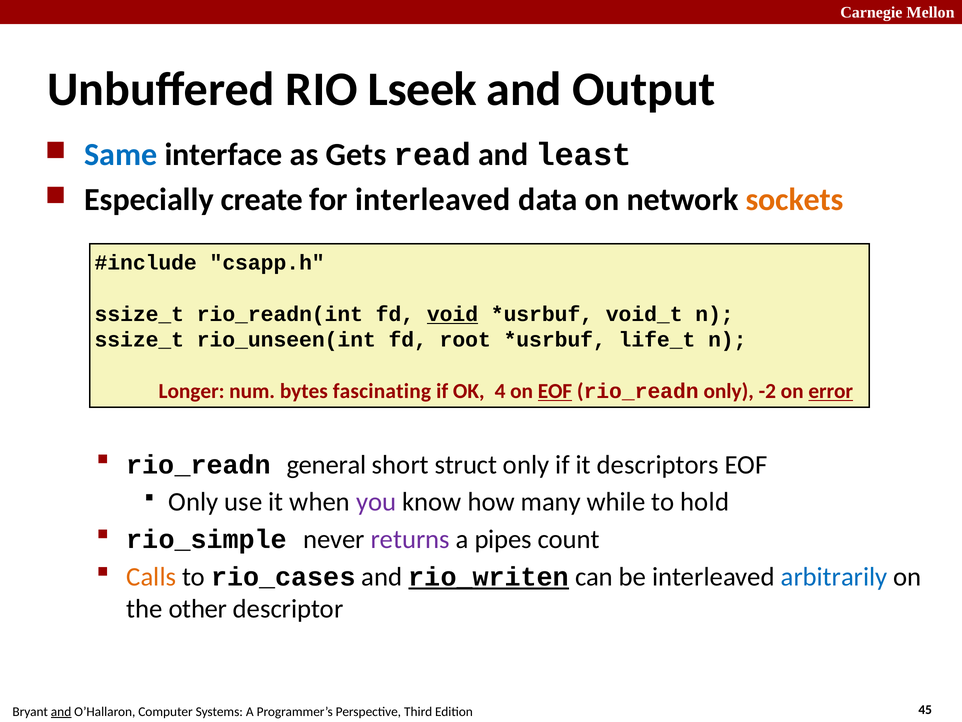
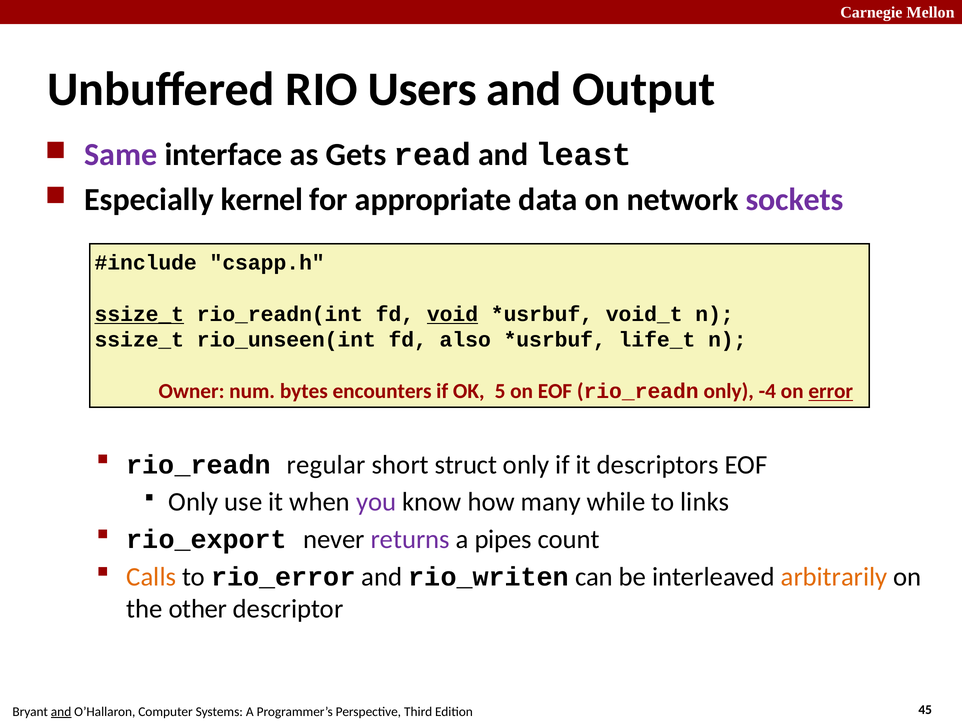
Lseek: Lseek -> Users (422, 89)
Same colour: blue -> purple (121, 155)
create: create -> kernel (262, 200)
for interleaved: interleaved -> appropriate (433, 200)
sockets colour: orange -> purple (795, 200)
ssize_t underline: none -> present (139, 314)
root: root -> also (465, 340)
Longer: Longer -> Owner (192, 391)
fascinating: fascinating -> encounters (382, 391)
4: 4 -> 5 (500, 391)
EOF underline: present -> none (555, 391)
-2: -2 -> -4 (767, 391)
general: general -> regular (326, 464)
hold: hold -> links (705, 502)
rio_simple: rio_simple -> rio_export (207, 539)
rio_cases: rio_cases -> rio_error (283, 577)
rio_writen underline: present -> none (489, 577)
arbitrarily colour: blue -> orange (834, 577)
